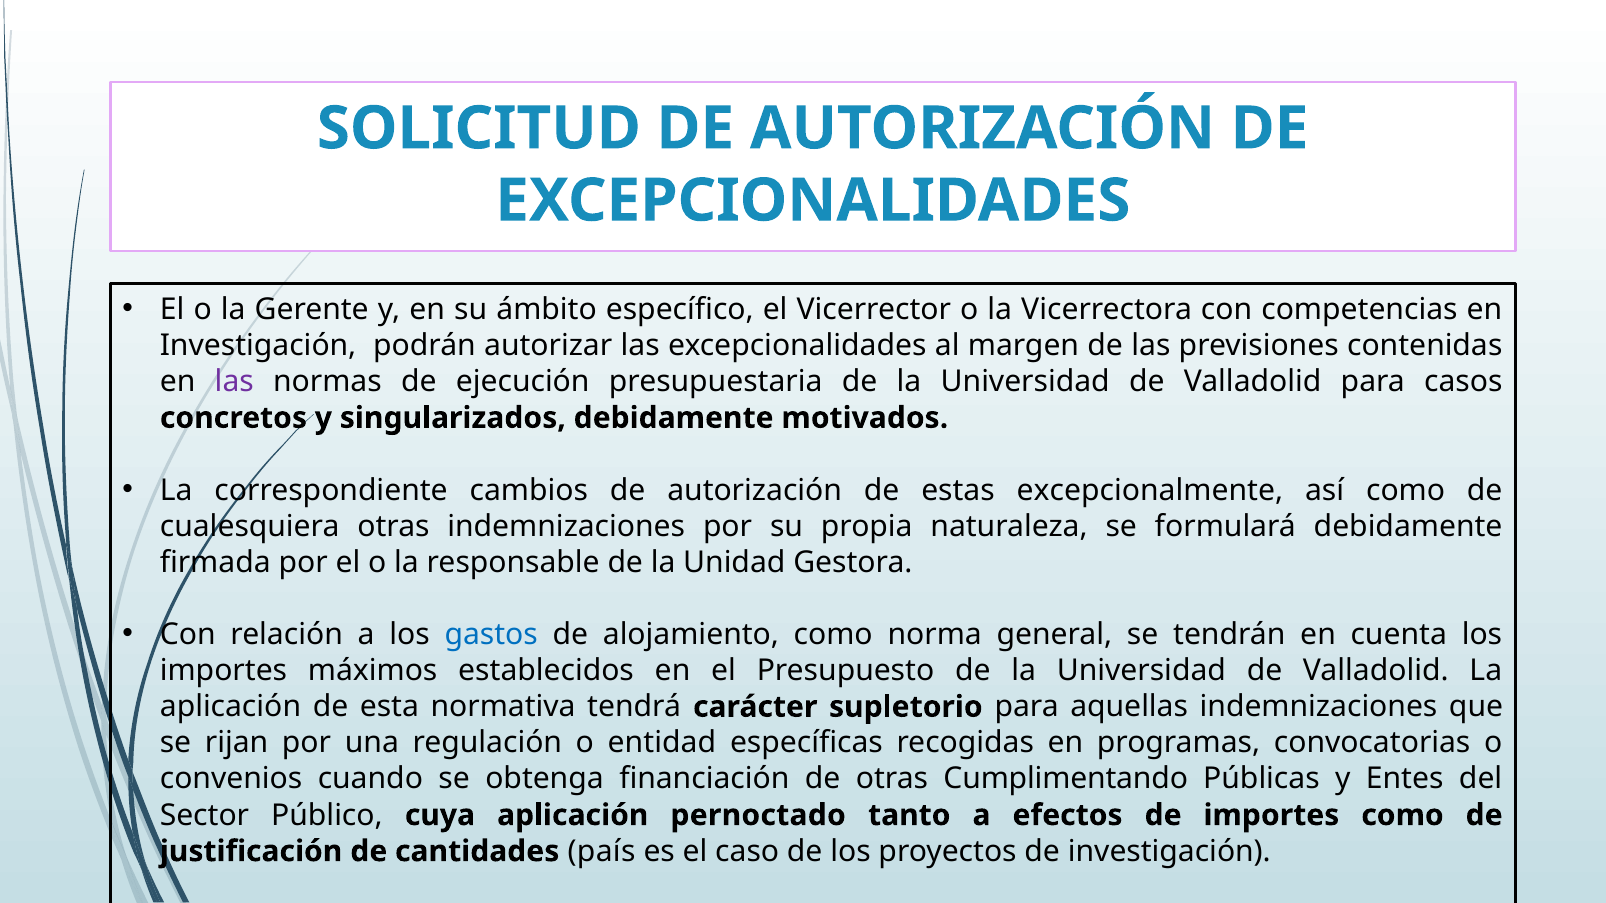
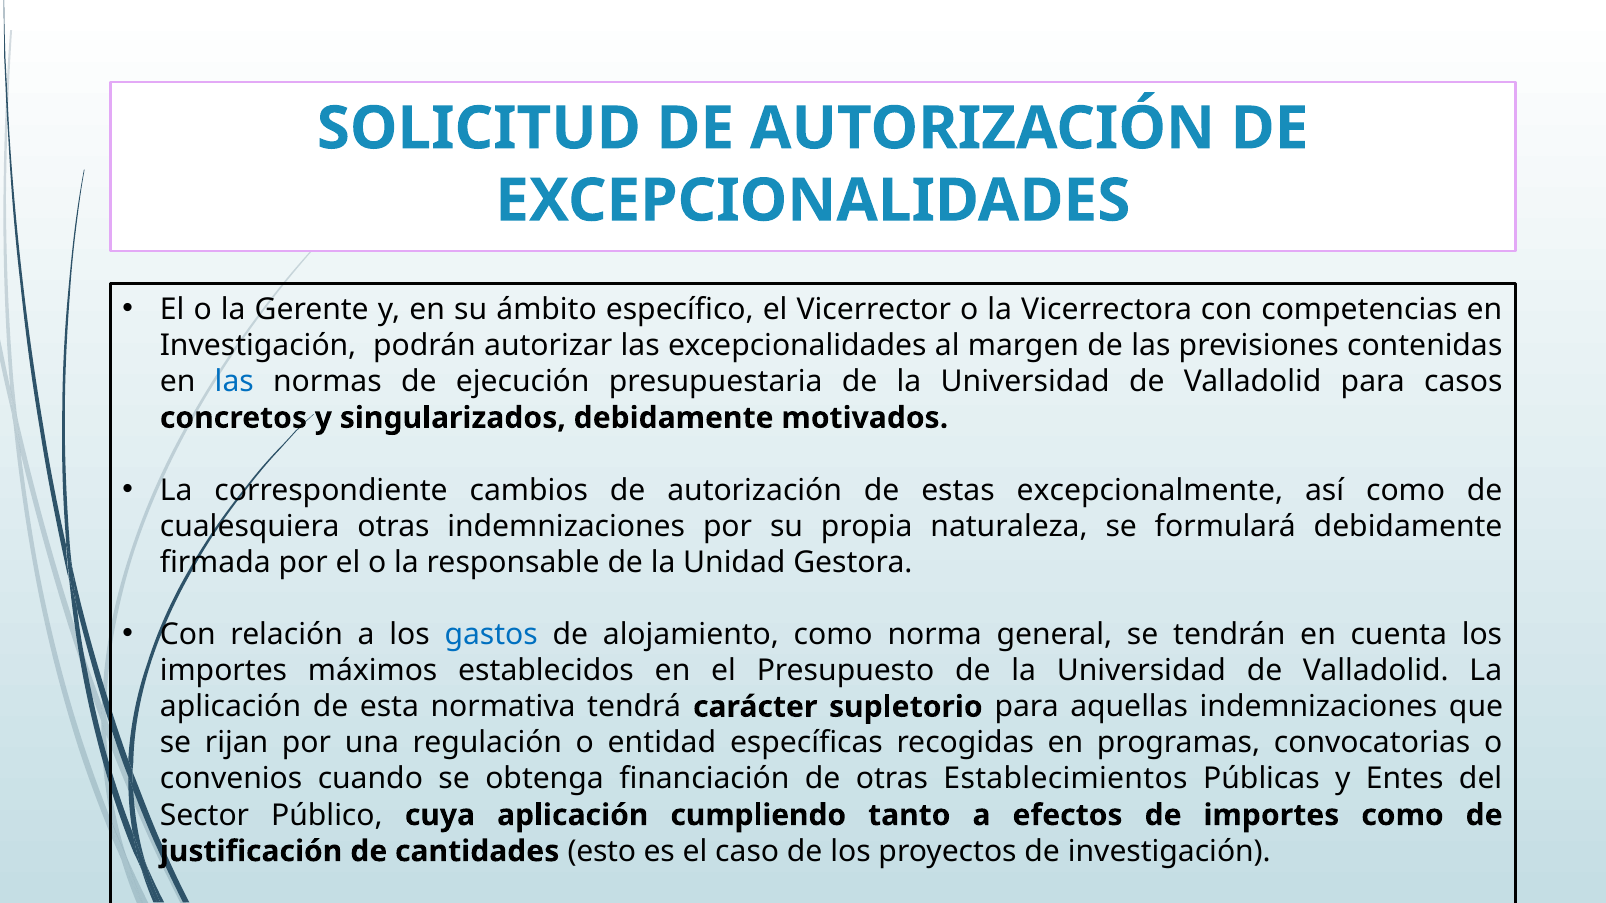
las colour: purple -> blue (234, 382)
Cumplimentando: Cumplimentando -> Establecimientos (1065, 779)
pernoctado: pernoctado -> cumpliendo (758, 816)
país: país -> esto (602, 852)
